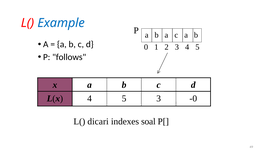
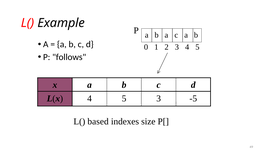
Example colour: blue -> black (61, 23)
-0: -0 -> -5 (193, 99)
dicari: dicari -> based (98, 122)
soal: soal -> size (148, 122)
